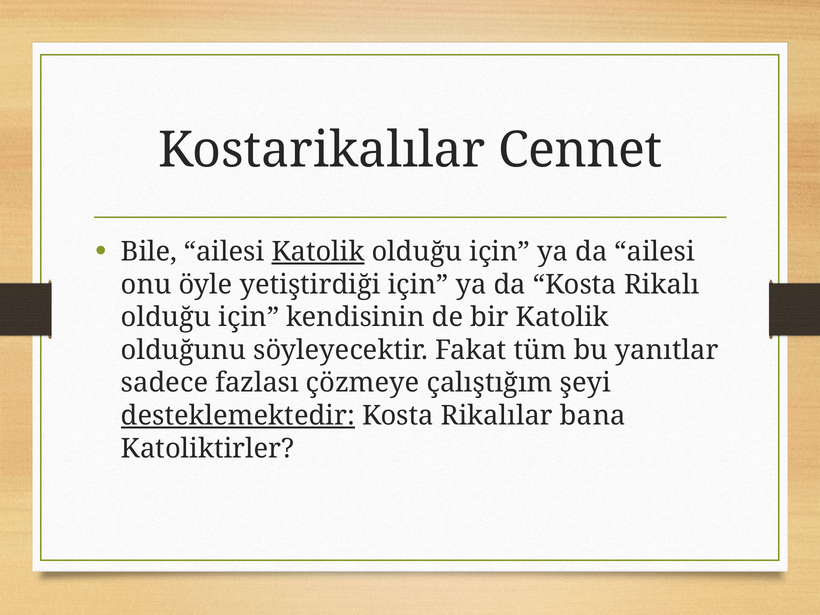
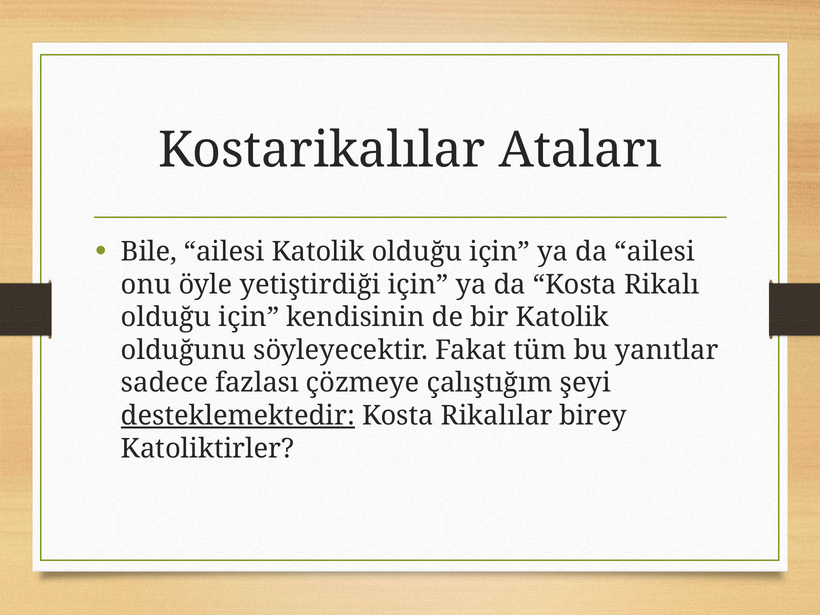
Cennet: Cennet -> Ataları (580, 150)
Katolik underline: present -> none (318, 252)
bana: bana -> birey (593, 416)
